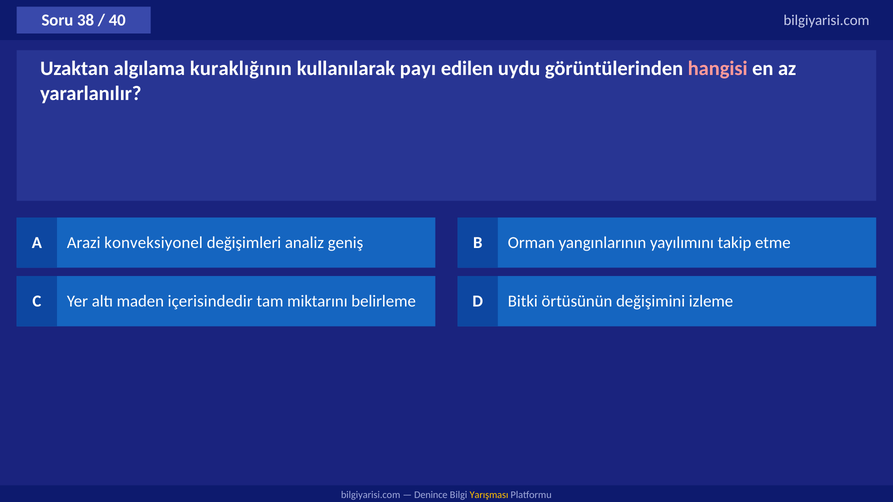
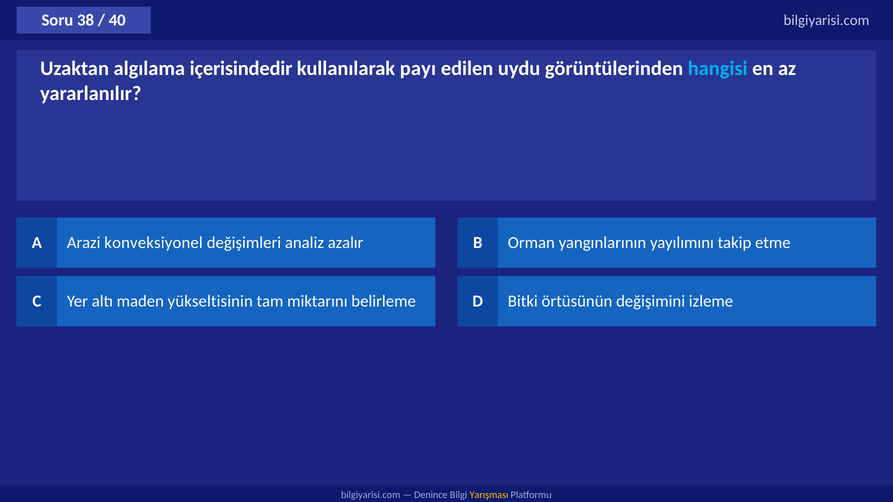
kuraklığının: kuraklığının -> içerisindedir (241, 69)
hangisi colour: pink -> light blue (718, 69)
geniş: geniş -> azalır (346, 243)
içerisindedir: içerisindedir -> yükseltisinin (210, 302)
